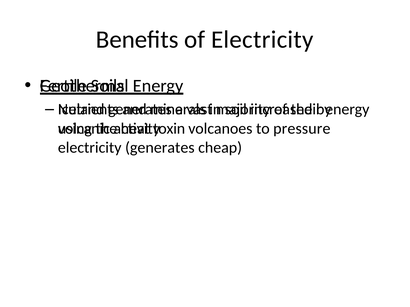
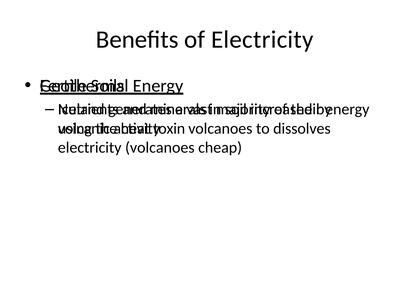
pressure: pressure -> dissolves (302, 129)
electricity generates: generates -> volcanoes (160, 148)
